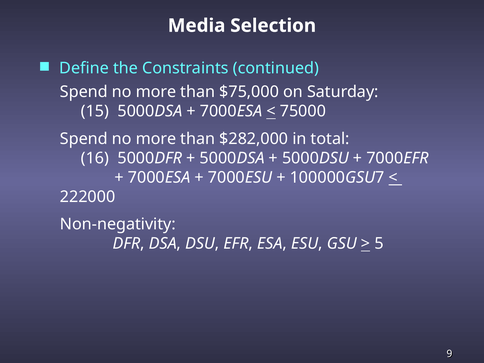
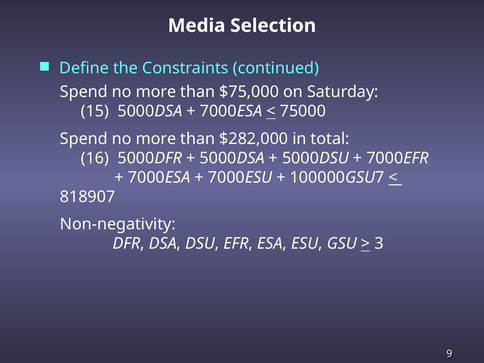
222000: 222000 -> 818907 (88, 197)
5: 5 -> 3 (379, 244)
